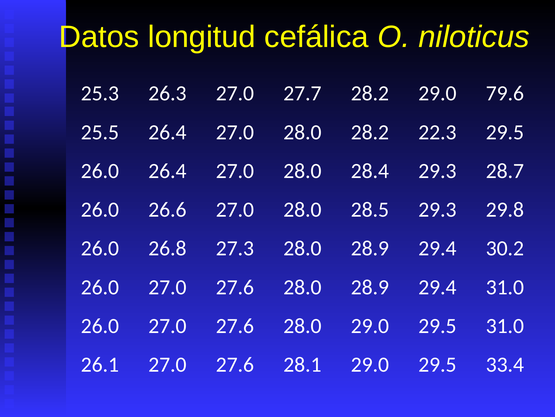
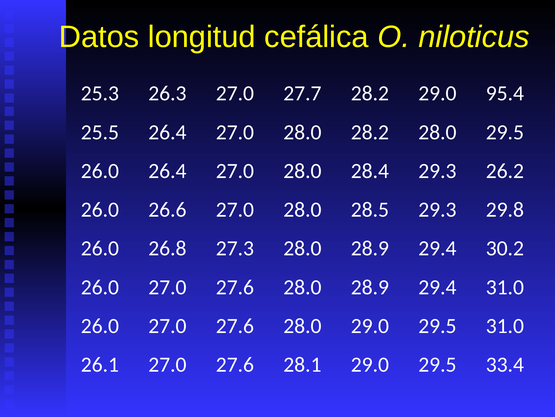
79.6: 79.6 -> 95.4 (505, 93)
28.2 22.3: 22.3 -> 28.0 (437, 132)
28.7: 28.7 -> 26.2 (505, 171)
